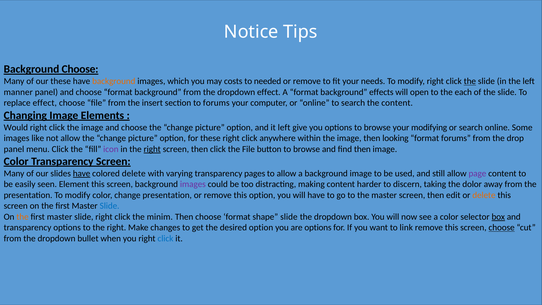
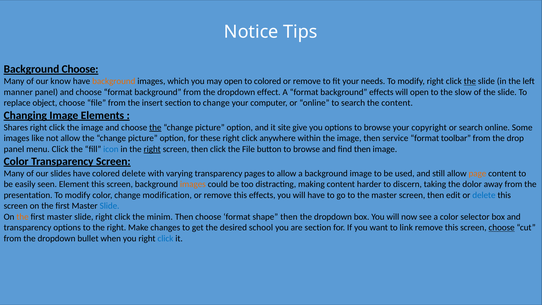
our these: these -> know (61, 81)
may costs: costs -> open (233, 81)
to needed: needed -> colored (268, 81)
each: each -> slow (463, 92)
replace effect: effect -> object (45, 103)
to forums: forums -> change (216, 103)
Would: Would -> Shares (16, 127)
the underline: none -> present (155, 127)
it left: left -> site (284, 127)
modifying: modifying -> copyright (429, 127)
looking: looking -> service (395, 138)
format forums: forums -> toolbar (456, 138)
icon colour: purple -> blue (111, 149)
have underline: present -> none (82, 173)
page colour: purple -> orange (477, 173)
images colour: purple -> orange (193, 184)
change presentation: presentation -> modification (167, 195)
this option: option -> effects (262, 195)
delete colour: orange -> blue (484, 195)
shape slide: slide -> then (289, 217)
box underline: present -> none (498, 217)
desired option: option -> school (261, 228)
are options: options -> section (318, 228)
